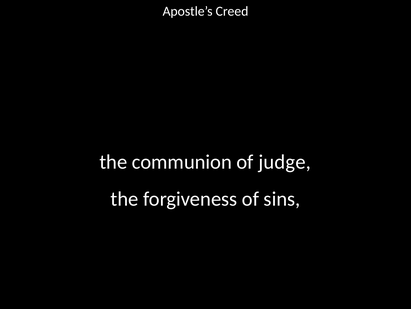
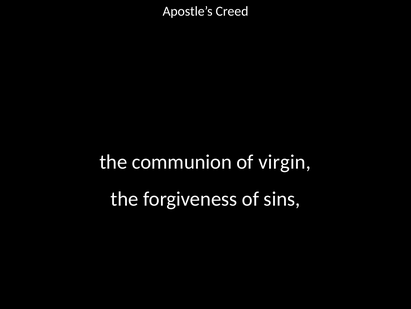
judge: judge -> virgin (285, 162)
